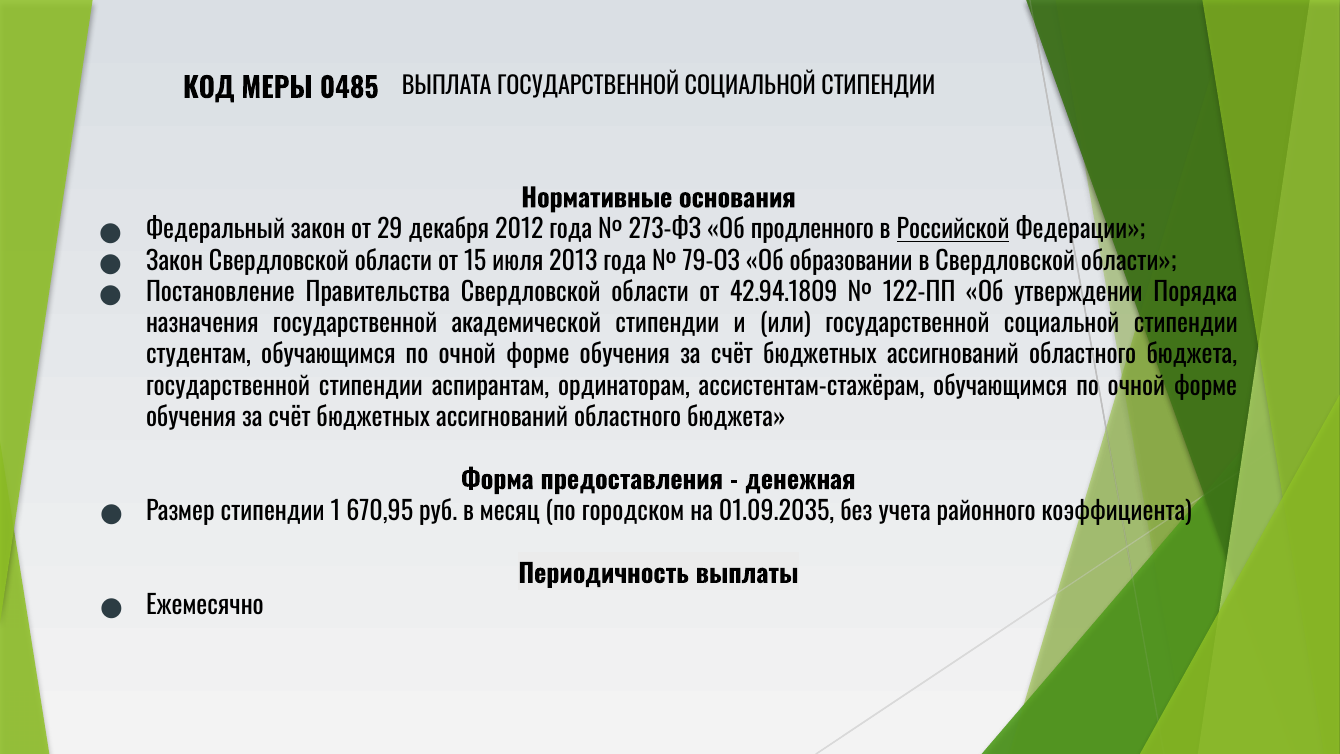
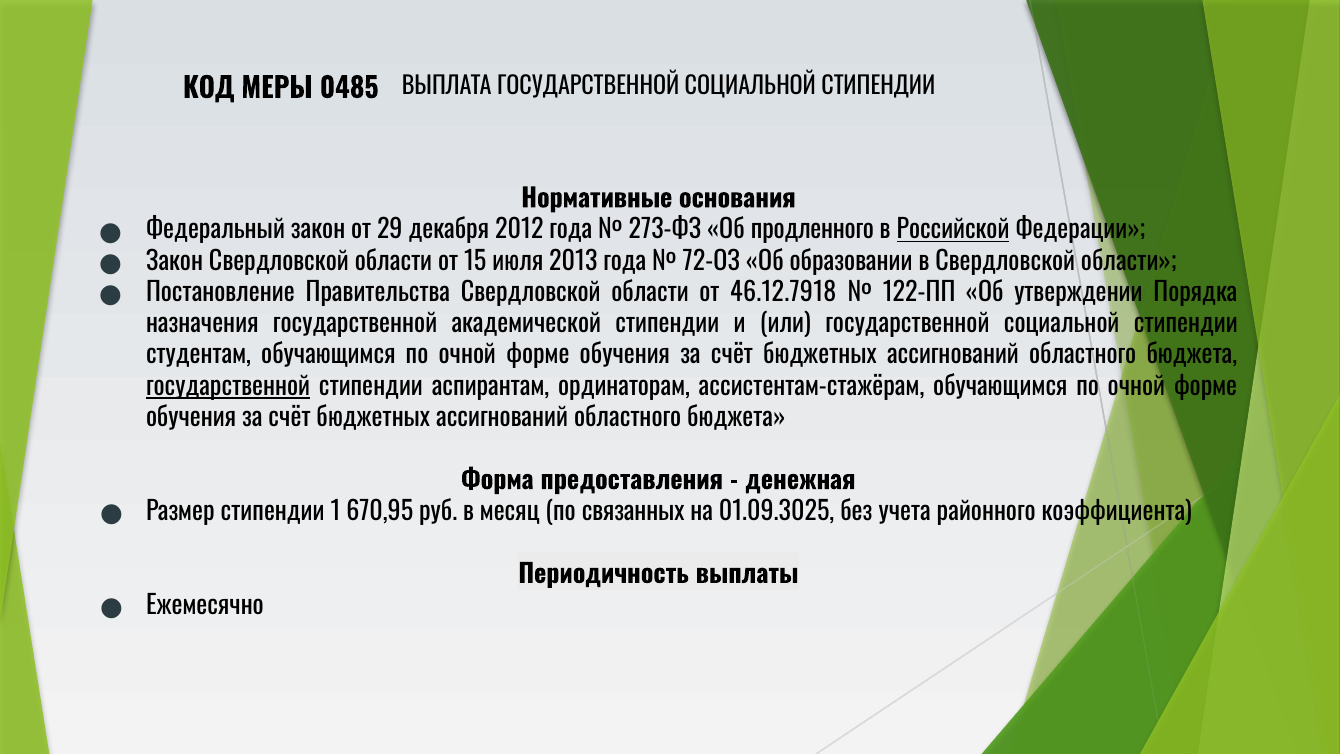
79-ОЗ: 79-ОЗ -> 72-ОЗ (711, 261)
42.94.1809: 42.94.1809 -> 46.12.7918 (783, 293)
государственной underline: none -> present (228, 386)
городском: городском -> связанных (633, 512)
01.09.2035: 01.09.2035 -> 01.09.3025 (777, 512)
